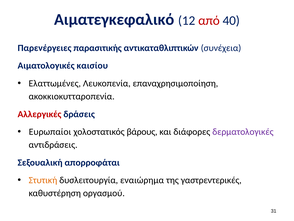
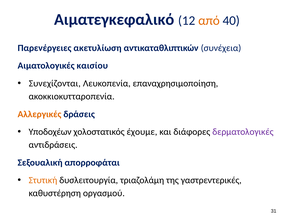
από colour: red -> orange (209, 21)
παρασιτικής: παρασιτικής -> ακετυλίωση (97, 48)
Ελαττωμένες: Ελαττωμένες -> Συνεχίζονται (55, 83)
Αλλεργικές colour: red -> orange (39, 114)
Ευρωπαίοι: Ευρωπαίοι -> Υποδοχέων (50, 132)
βάρους: βάρους -> έχουμε (142, 132)
εναιώρημα: εναιώρημα -> τριαζολάμη (142, 180)
